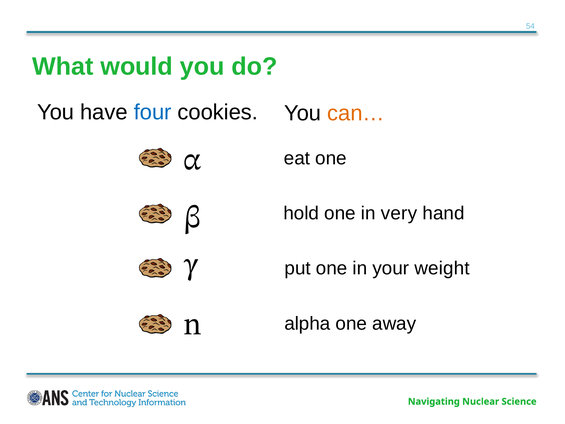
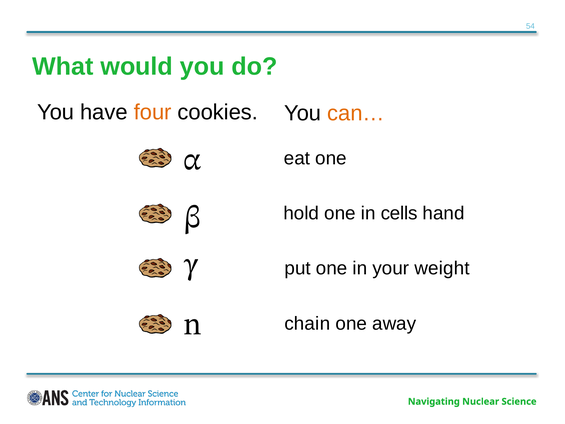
four colour: blue -> orange (153, 112)
very: very -> cells (399, 213)
alpha: alpha -> chain (307, 323)
